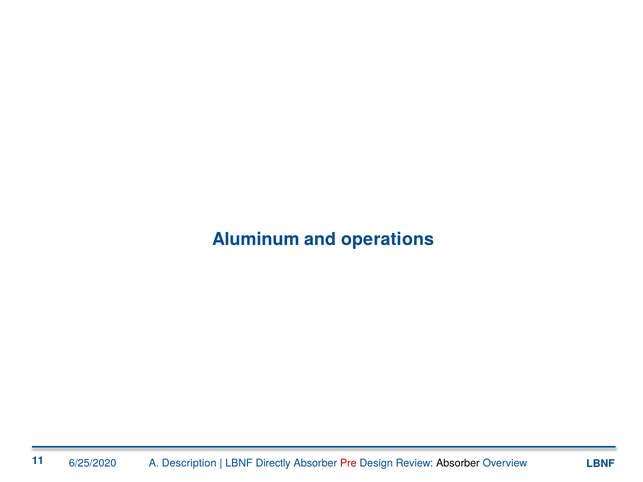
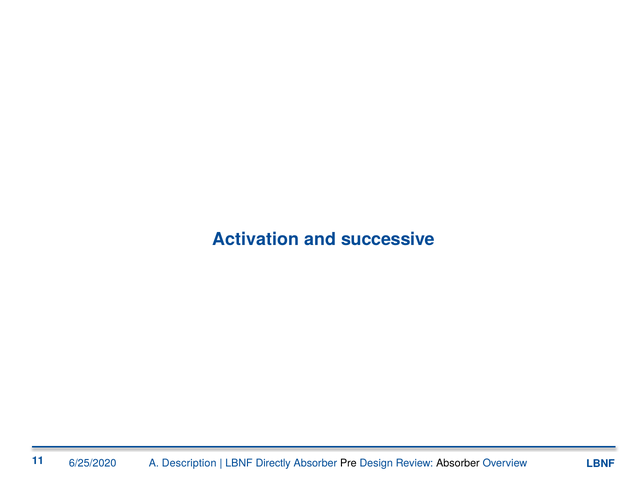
Aluminum: Aluminum -> Activation (256, 240)
operations: operations -> successive (388, 240)
Pre colour: red -> black (348, 464)
